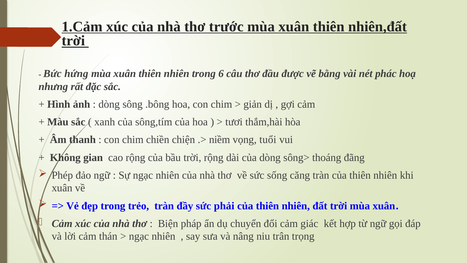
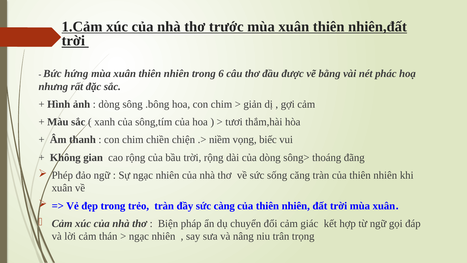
tuổi: tuổi -> biếc (268, 140)
phải: phải -> càng (224, 206)
